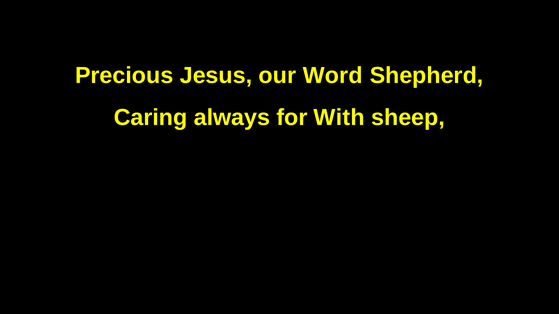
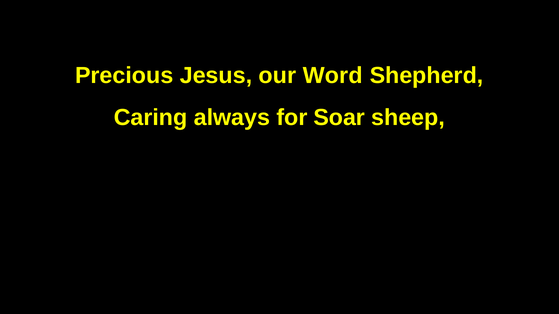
With: With -> Soar (339, 118)
